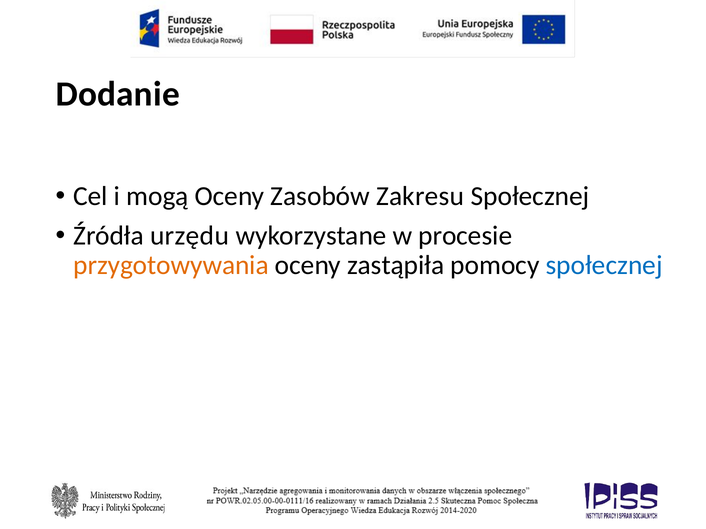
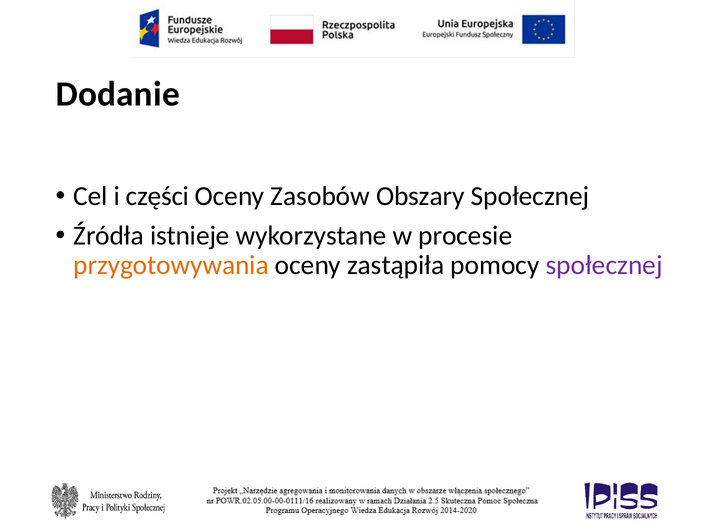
mogą: mogą -> części (158, 197)
Zakresu: Zakresu -> Obszary (420, 197)
urzędu: urzędu -> istnieje (190, 236)
społecznej colour: blue -> purple (604, 266)
